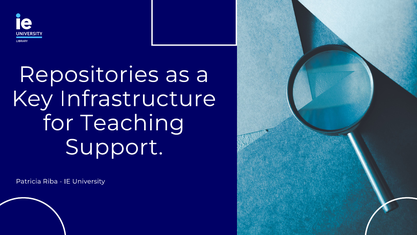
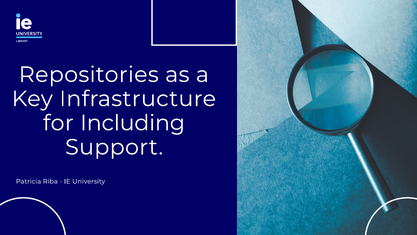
Teaching: Teaching -> Including (133, 123)
